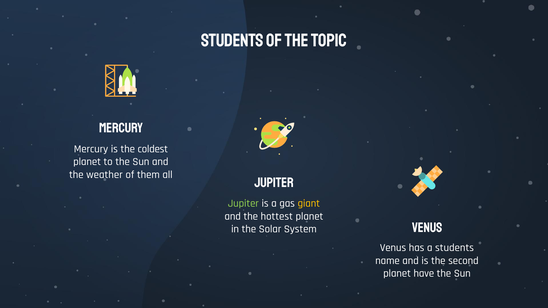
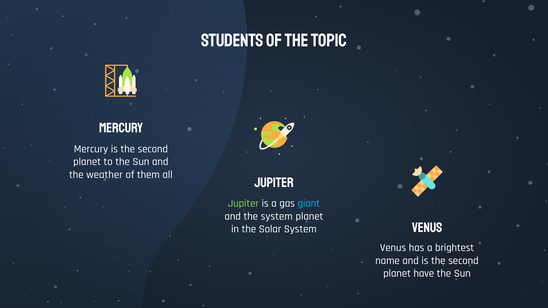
Mercury is the coldest: coldest -> second (153, 149)
giant colour: yellow -> light blue (309, 204)
the hottest: hottest -> system (277, 216)
a students: students -> brightest (455, 248)
